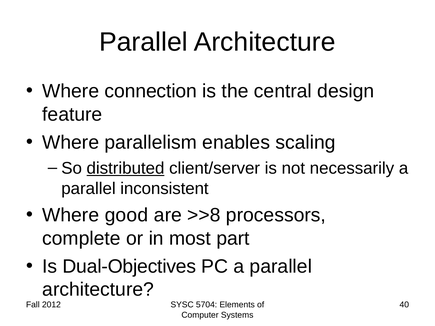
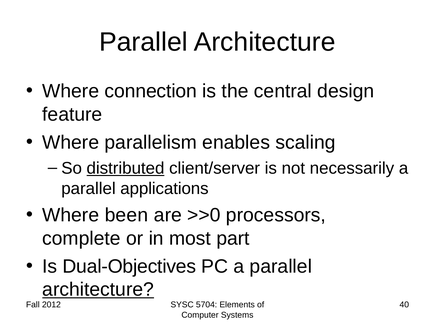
inconsistent: inconsistent -> applications (164, 189)
good: good -> been (126, 215)
>>8: >>8 -> >>0 (204, 215)
architecture underline: none -> present (98, 290)
